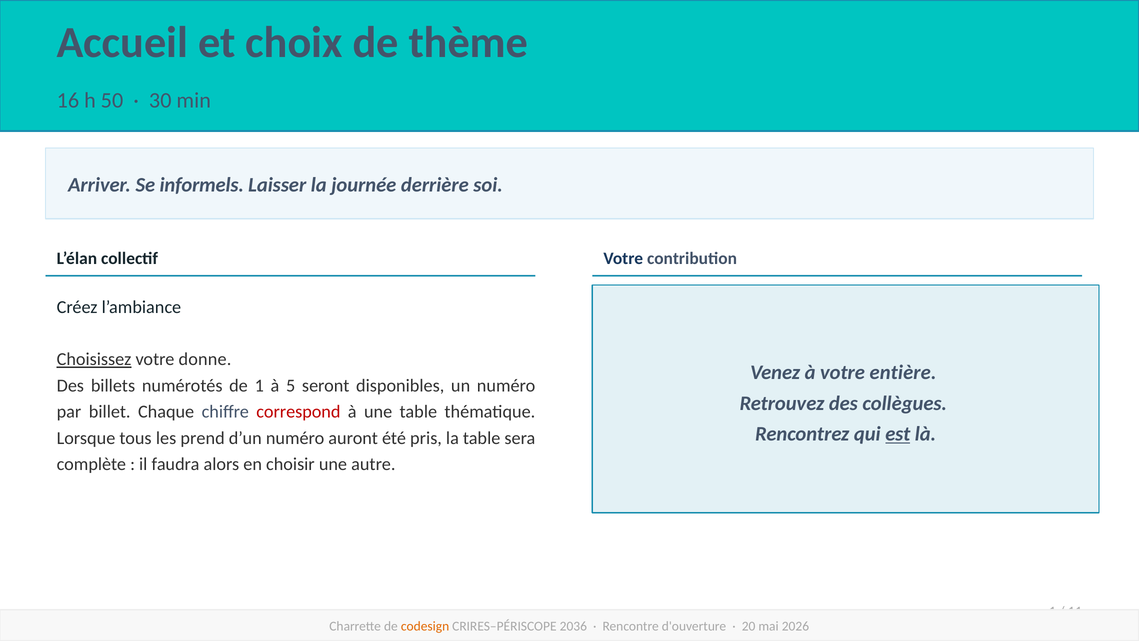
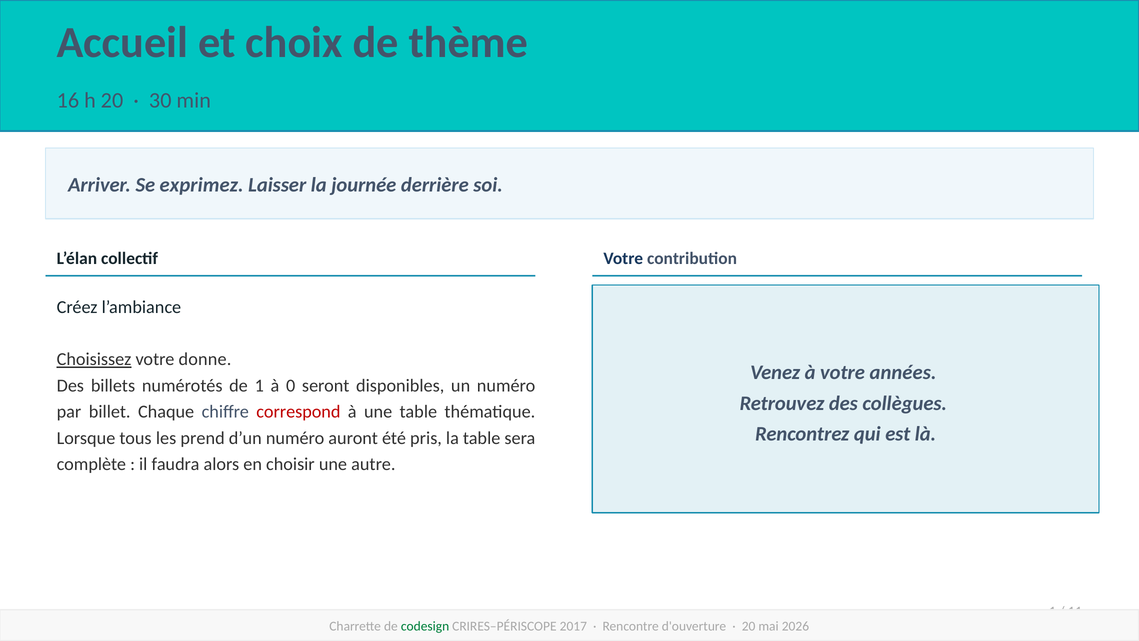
h 50: 50 -> 20 (112, 101)
informels: informels -> exprimez (202, 185)
entière: entière -> années (903, 372)
5: 5 -> 0 (291, 385)
est underline: present -> none (898, 434)
codesign colour: orange -> green (425, 626)
2036: 2036 -> 2017 (573, 626)
